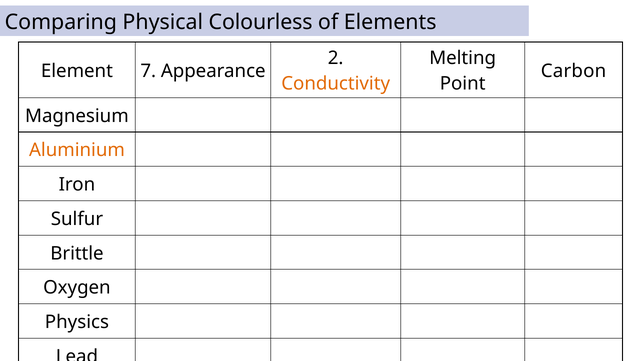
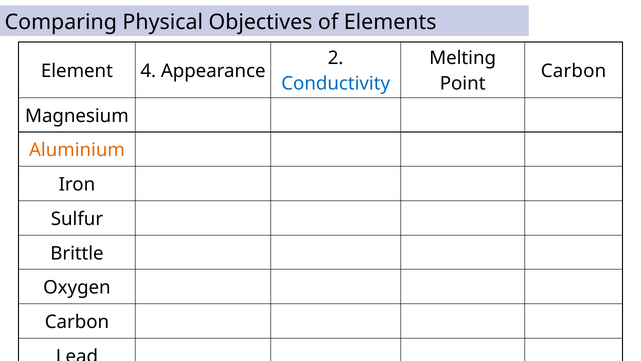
Colourless: Colourless -> Objectives (261, 22)
7: 7 -> 4 (148, 71)
Conductivity colour: orange -> blue (336, 84)
Physics: Physics -> Carbon (77, 322)
